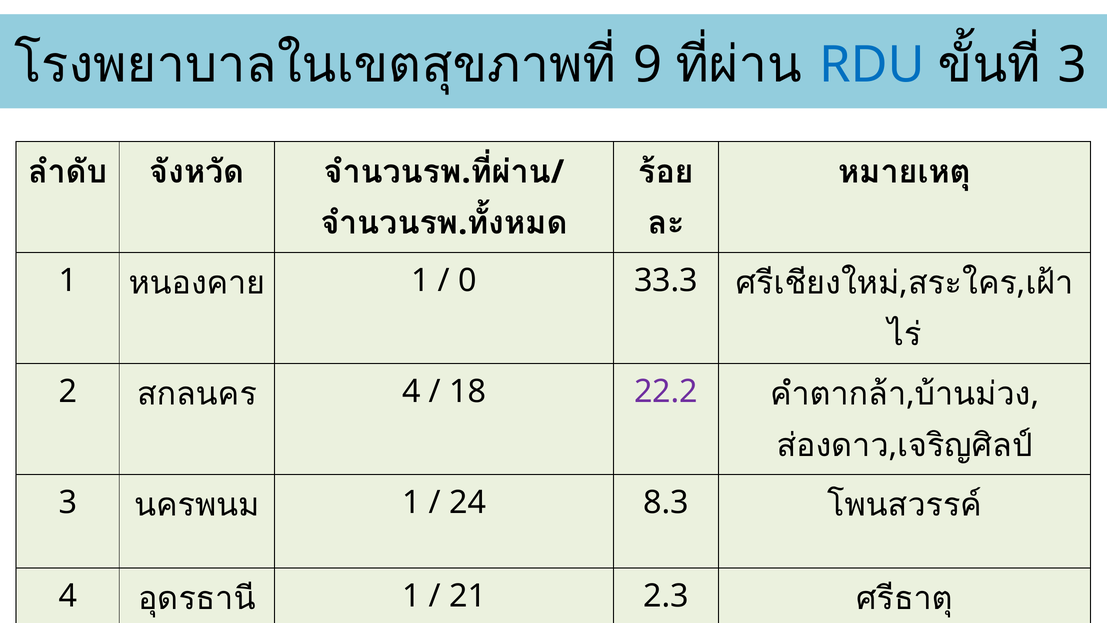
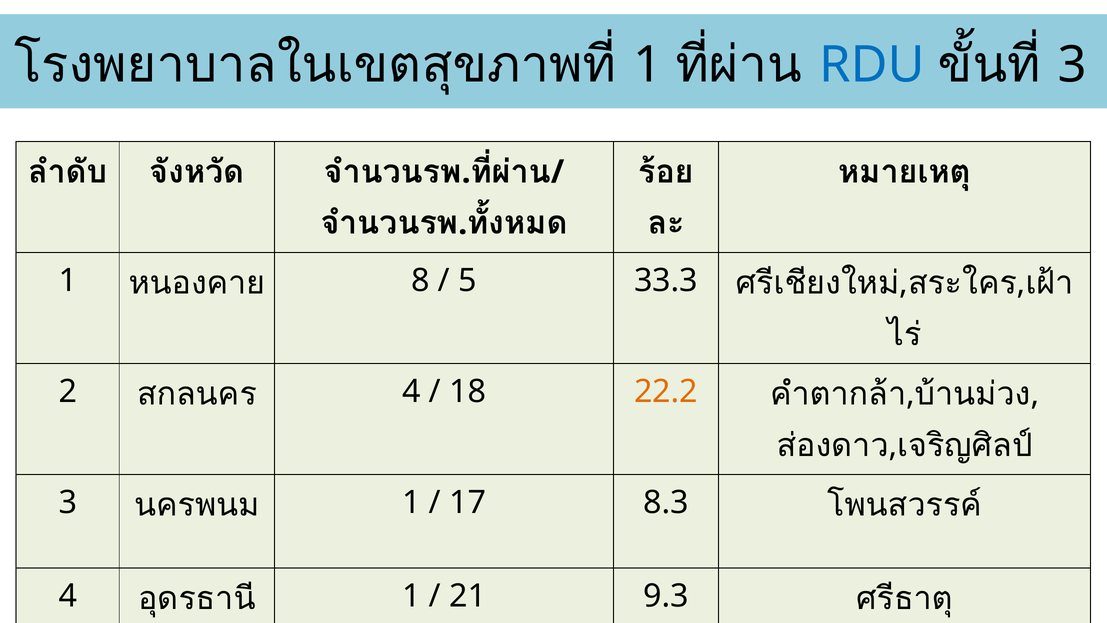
9: 9 -> 1 (648, 65)
1: 1 -> 8 (420, 280)
0: 0 -> 5 (468, 280)
22.2 colour: purple -> orange (666, 391)
24: 24 -> 17 (468, 502)
2.3: 2.3 -> 9.3 (666, 596)
